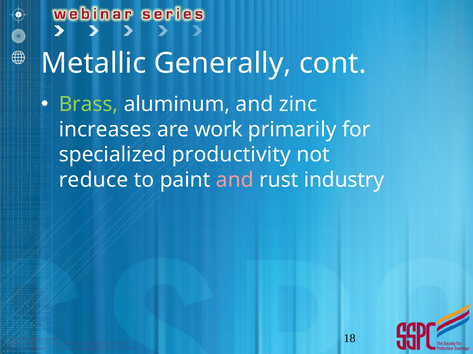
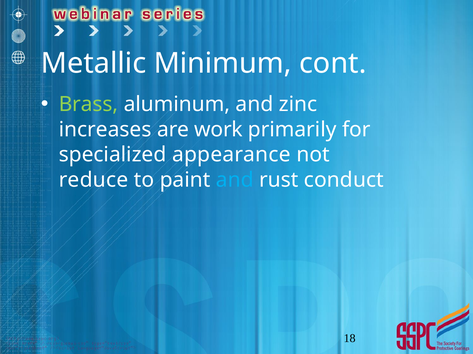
Generally: Generally -> Minimum (223, 63)
productivity: productivity -> appearance (231, 155)
and colour: pink -> light blue (235, 180)
industry: industry -> conduct (344, 180)
